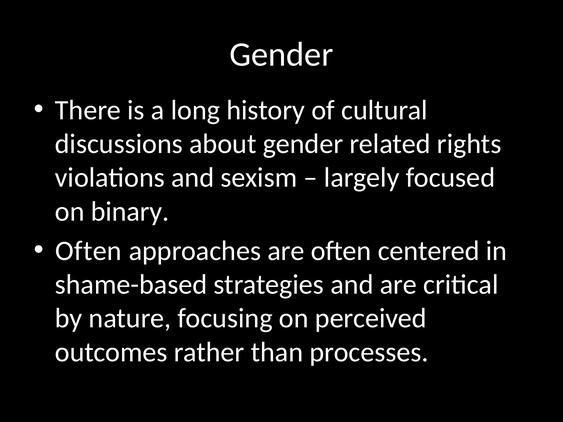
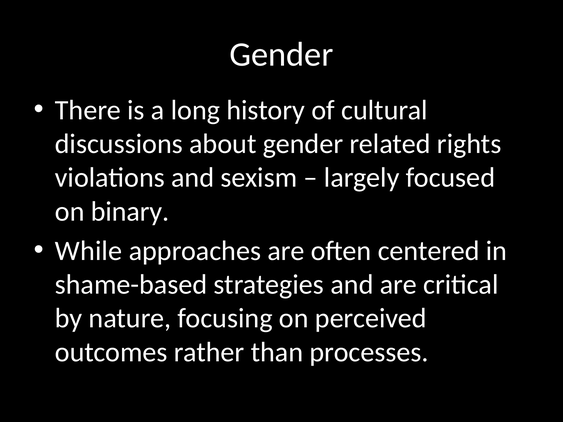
Often: Often -> While (89, 251)
